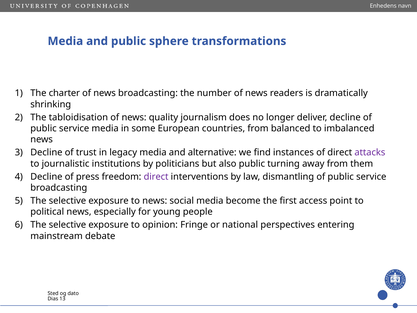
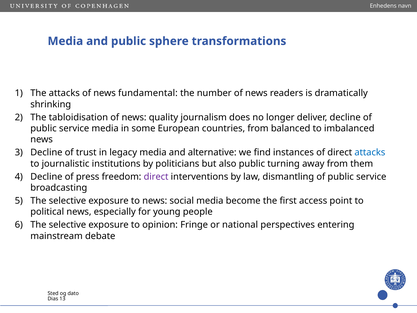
The charter: charter -> attacks (64, 93)
news broadcasting: broadcasting -> fundamental (148, 93)
attacks colour: purple -> blue (370, 152)
